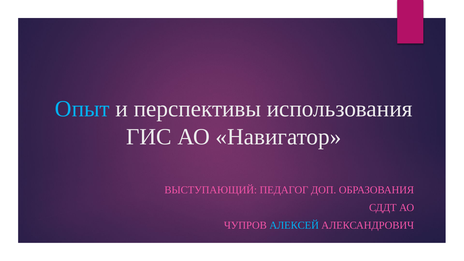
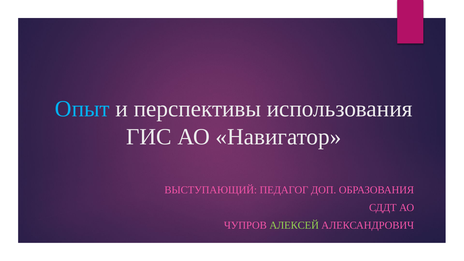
АЛЕКСЕЙ colour: light blue -> light green (294, 225)
